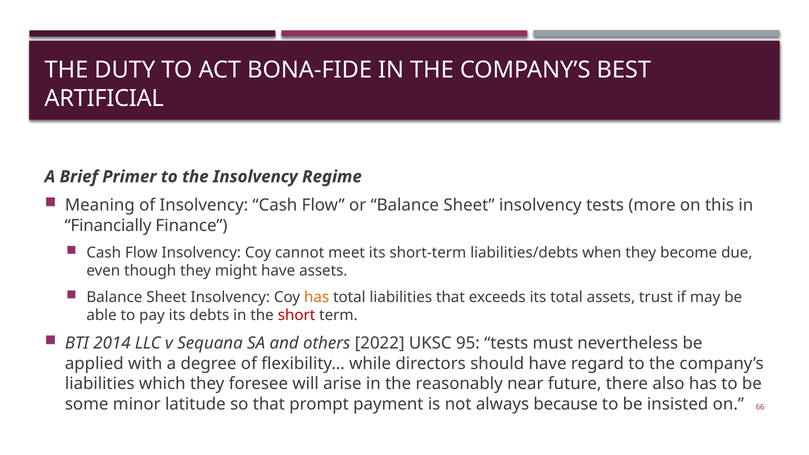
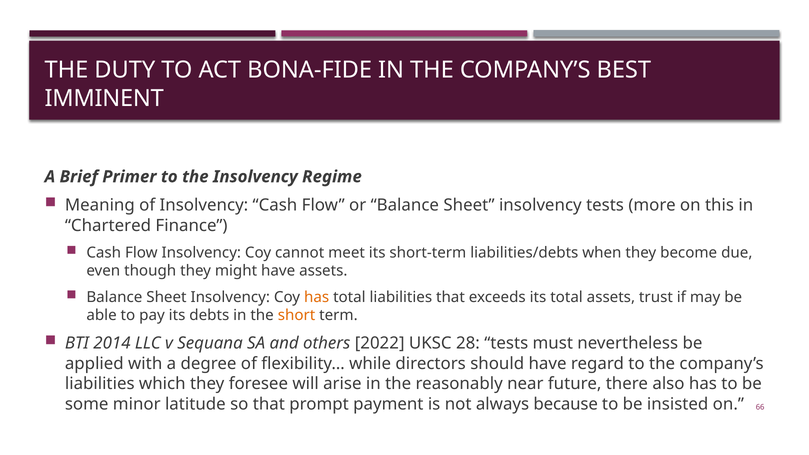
ARTIFICIAL: ARTIFICIAL -> IMMINENT (104, 98)
Financially: Financially -> Chartered (108, 226)
short colour: red -> orange (297, 316)
95: 95 -> 28 (468, 343)
